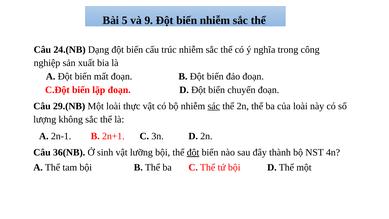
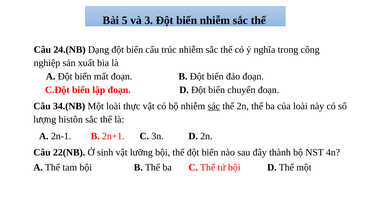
9: 9 -> 3 (149, 20)
29.(NB: 29.(NB -> 34.(NB (69, 106)
không: không -> histôn (71, 119)
36(NB: 36(NB -> 22(NB (69, 152)
đột underline: present -> none (193, 152)
